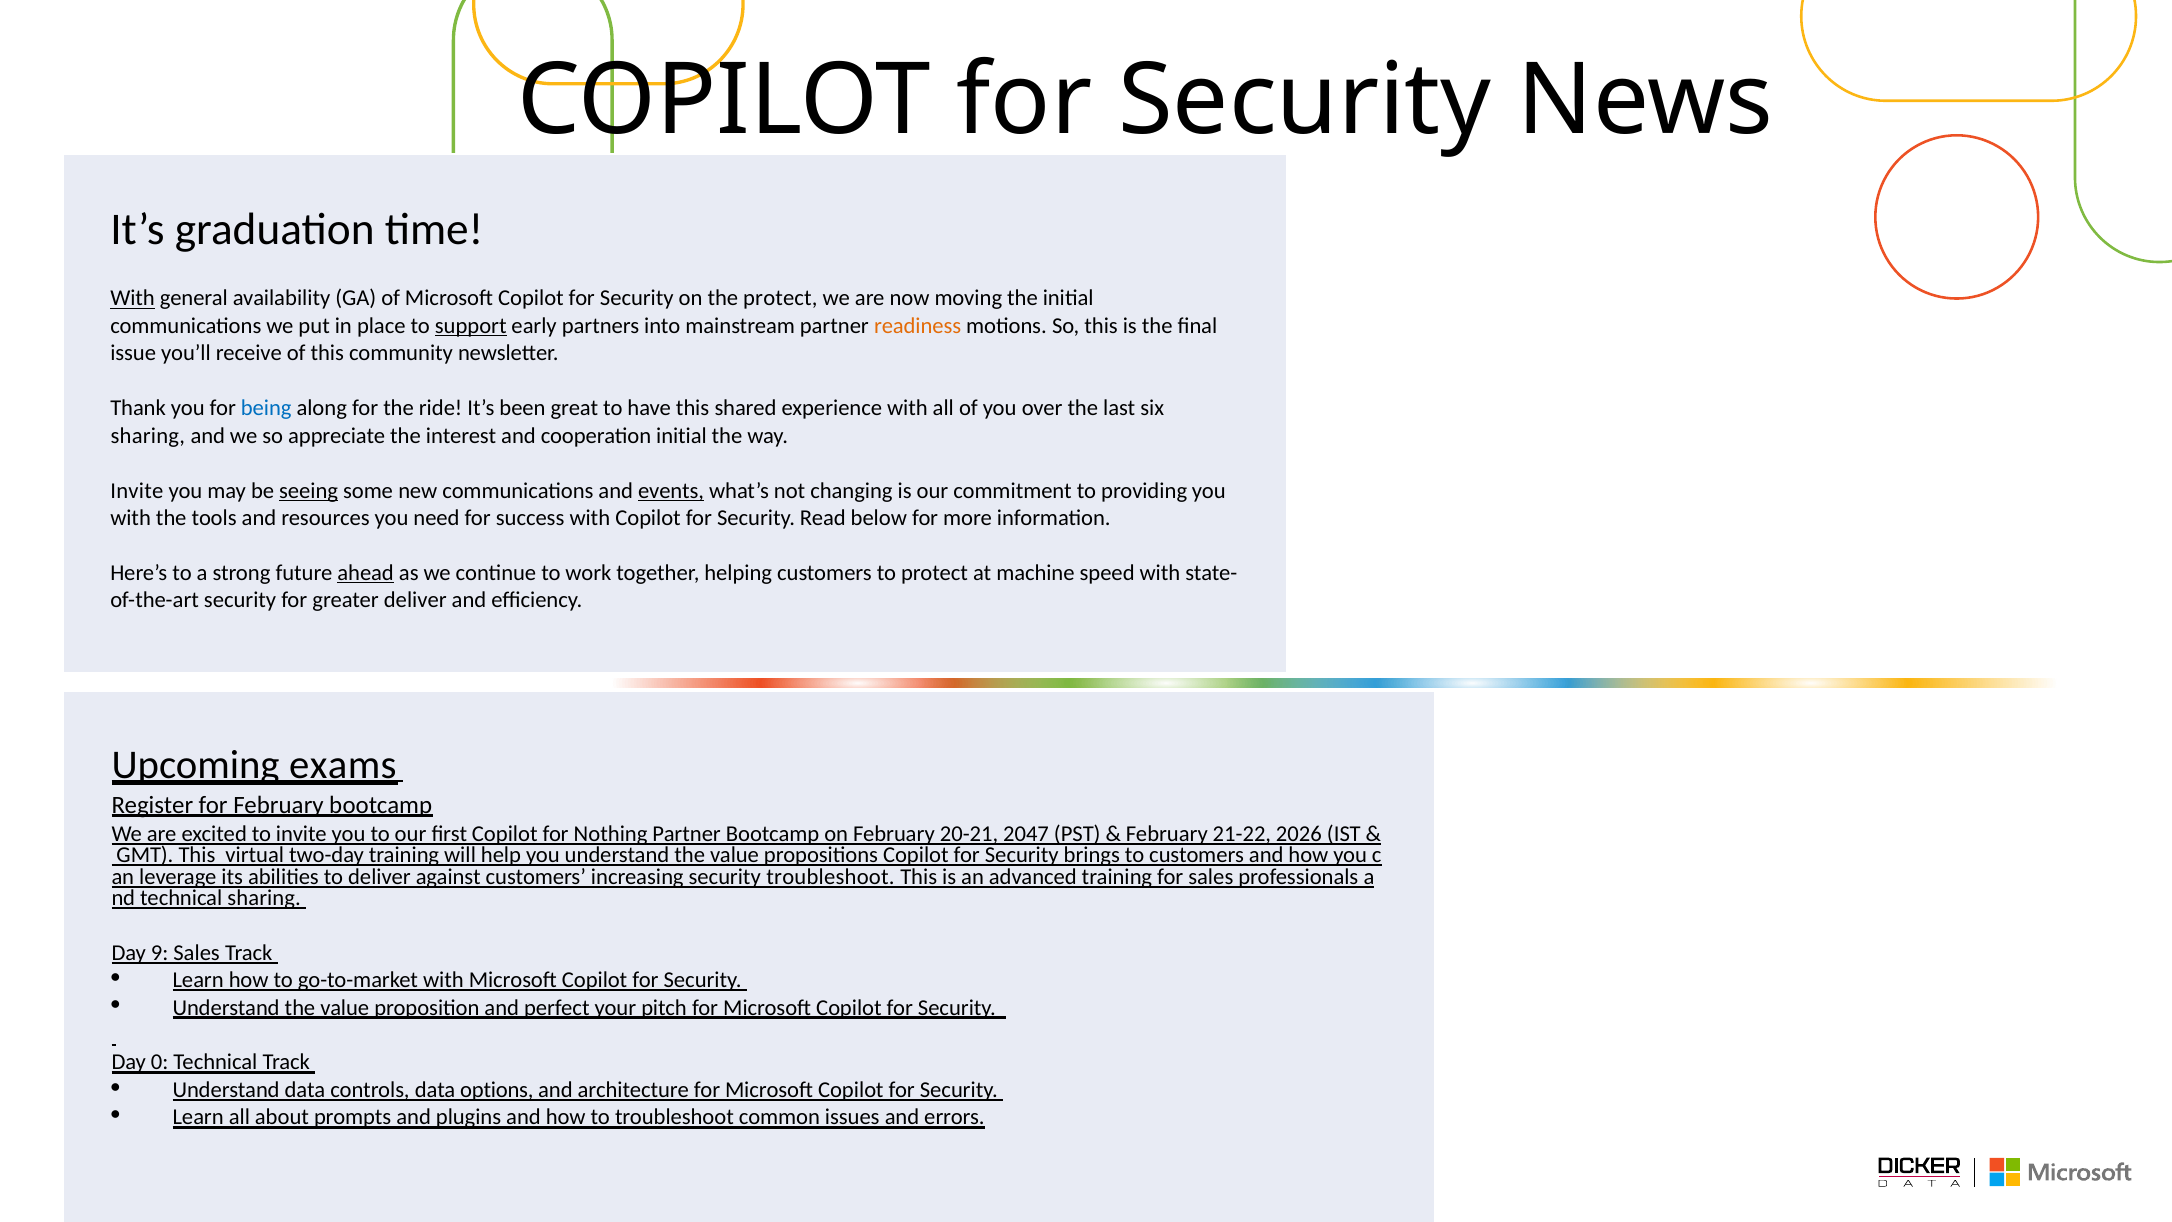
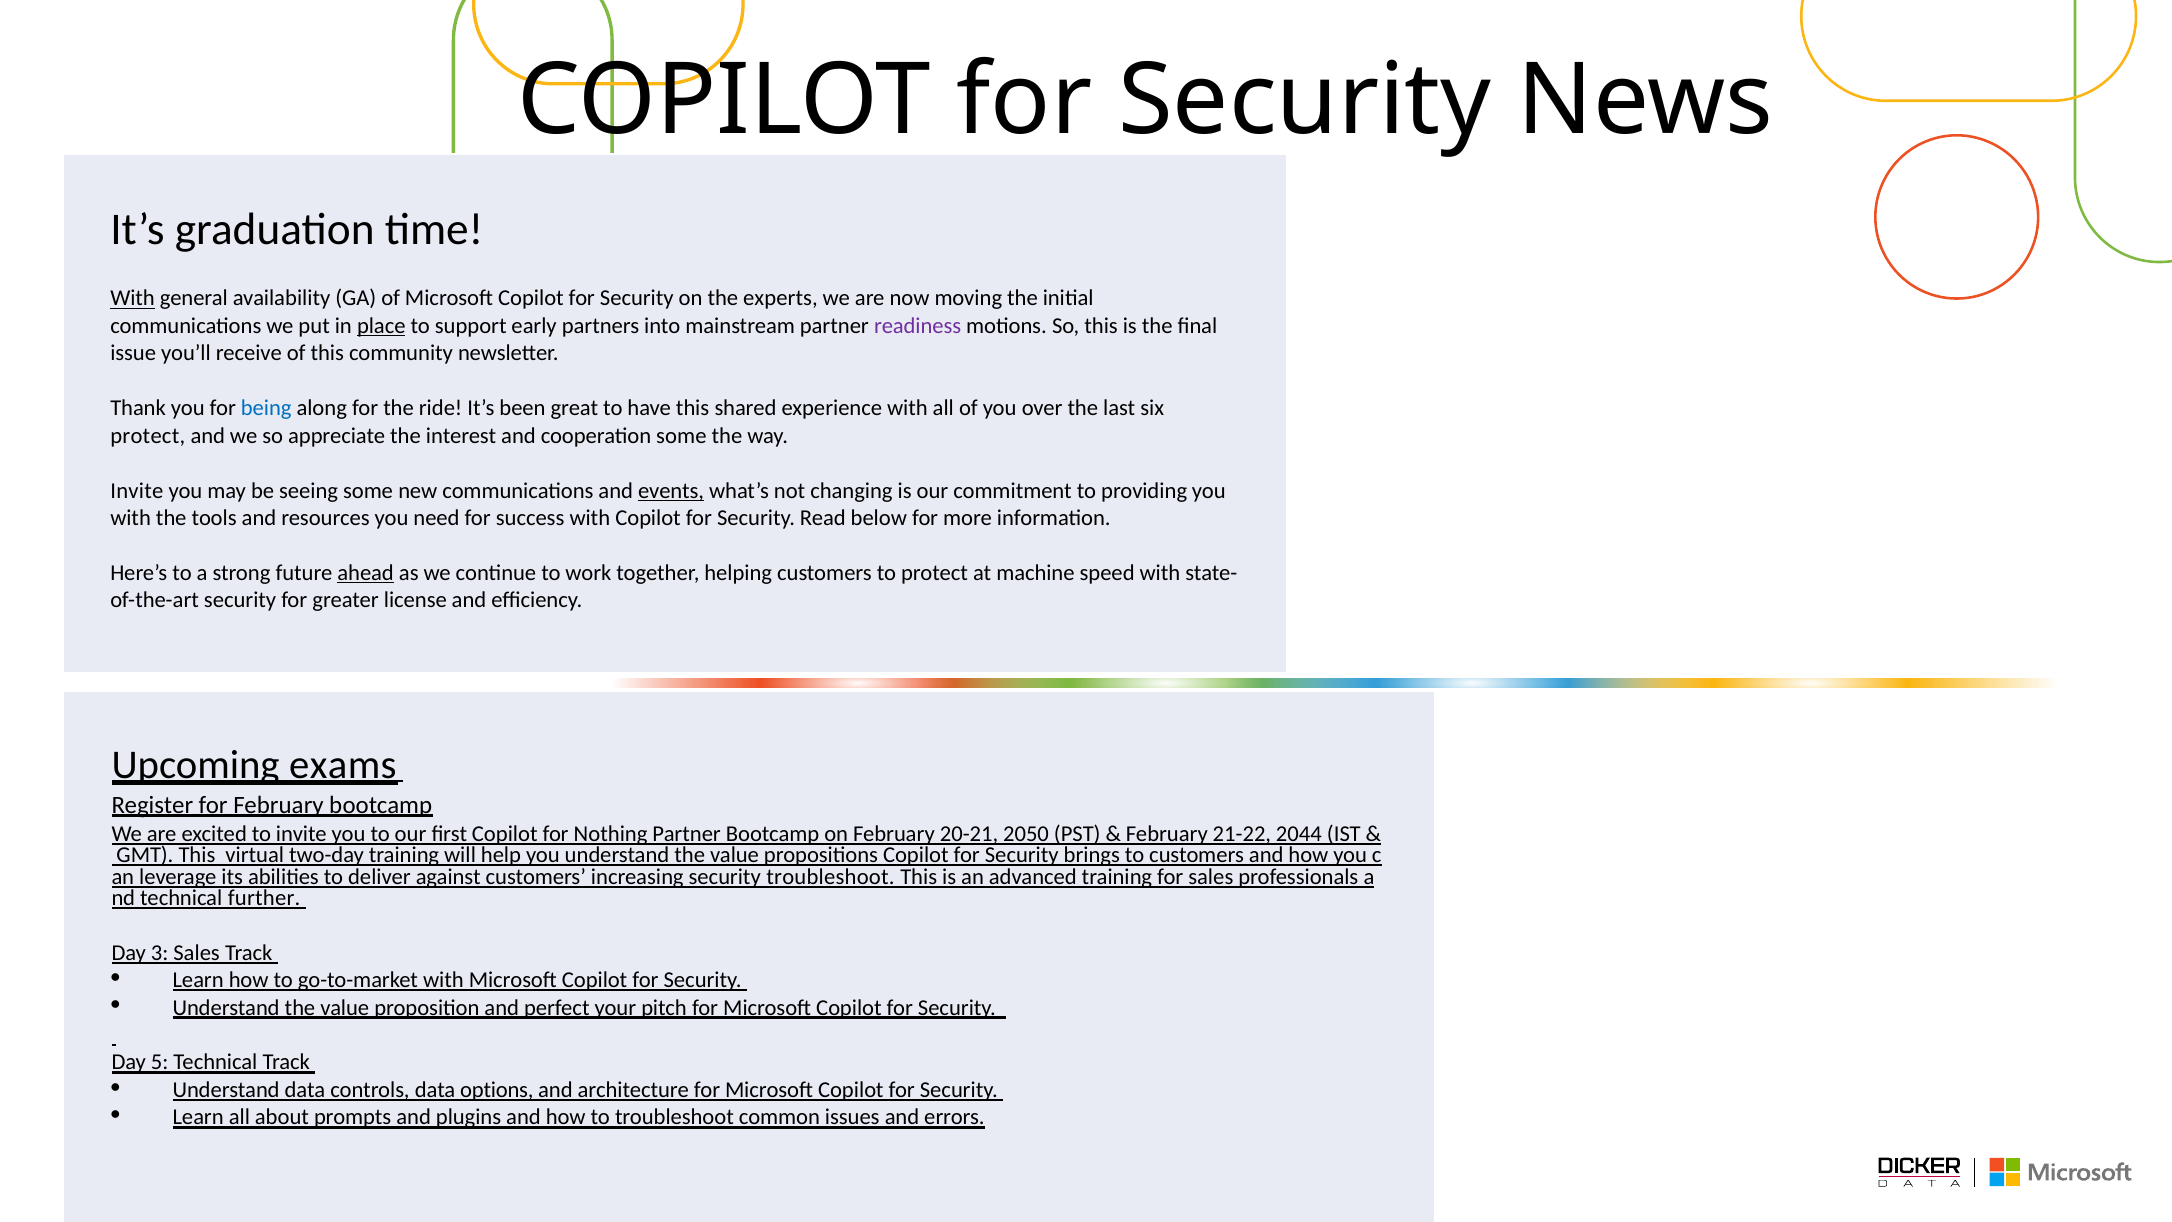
the protect: protect -> experts (780, 298)
place underline: none -> present (381, 326)
support underline: present -> none (471, 326)
readiness colour: orange -> purple (918, 326)
sharing: sharing -> protect (148, 436)
cooperation initial: initial -> some (681, 436)
seeing underline: present -> none (309, 491)
greater deliver: deliver -> license (415, 600)
2047: 2047 -> 2050 (1026, 834)
2026: 2026 -> 2044 (1299, 834)
technical sharing: sharing -> further (264, 898)
9: 9 -> 3 (160, 952)
0: 0 -> 5 (160, 1062)
